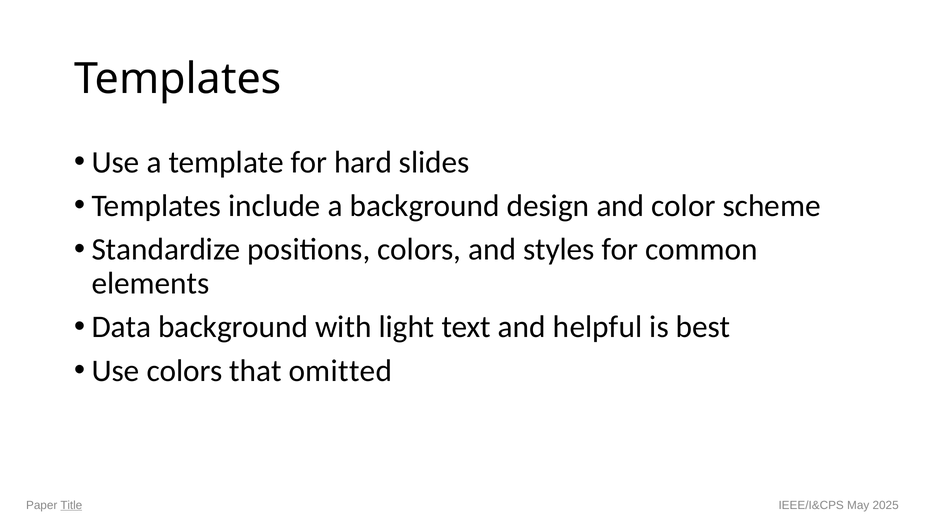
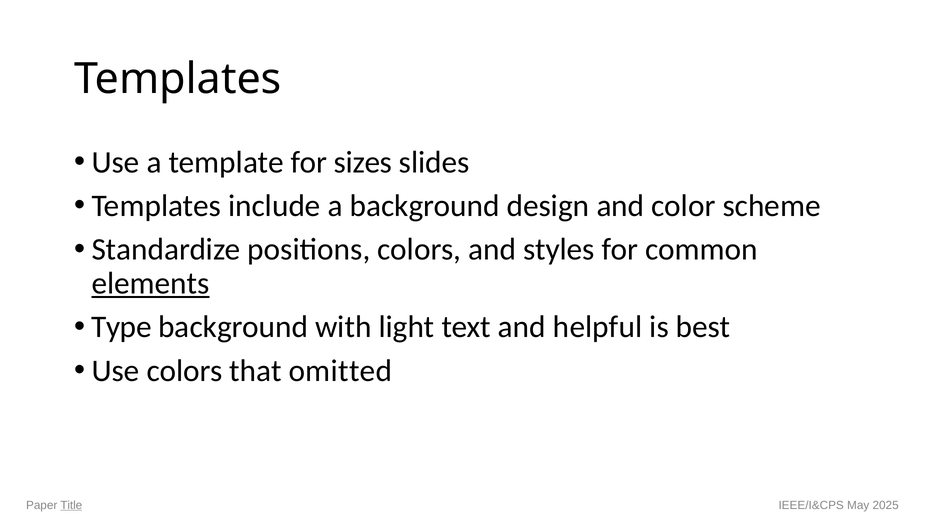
hard: hard -> sizes (363, 162)
elements underline: none -> present (151, 283)
Data: Data -> Type (121, 327)
